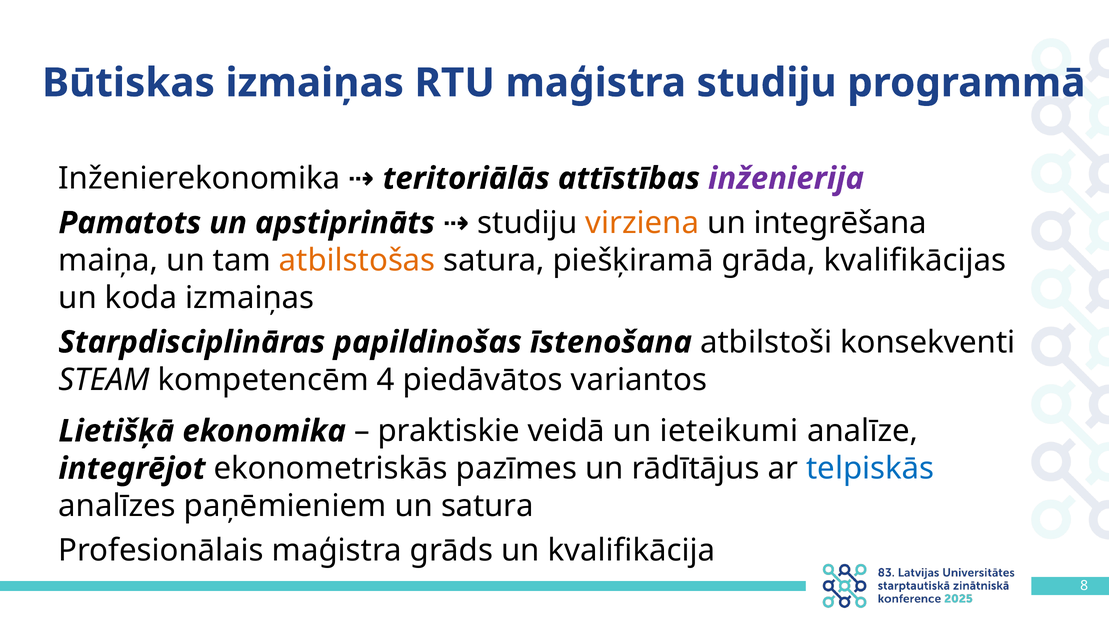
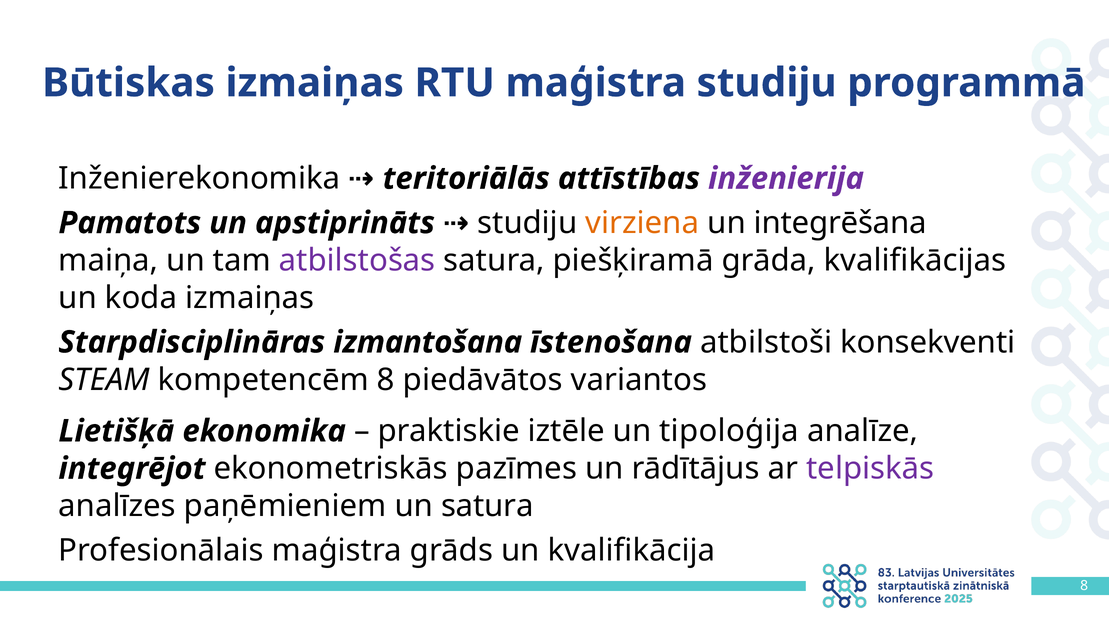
atbilstošas colour: orange -> purple (357, 260)
papildinošas: papildinošas -> izmantošana (428, 342)
kompetencēm 4: 4 -> 8 (386, 380)
veidā: veidā -> iztēle (566, 431)
ieteikumi: ieteikumi -> tipoloģija (729, 431)
telpiskās colour: blue -> purple (870, 468)
